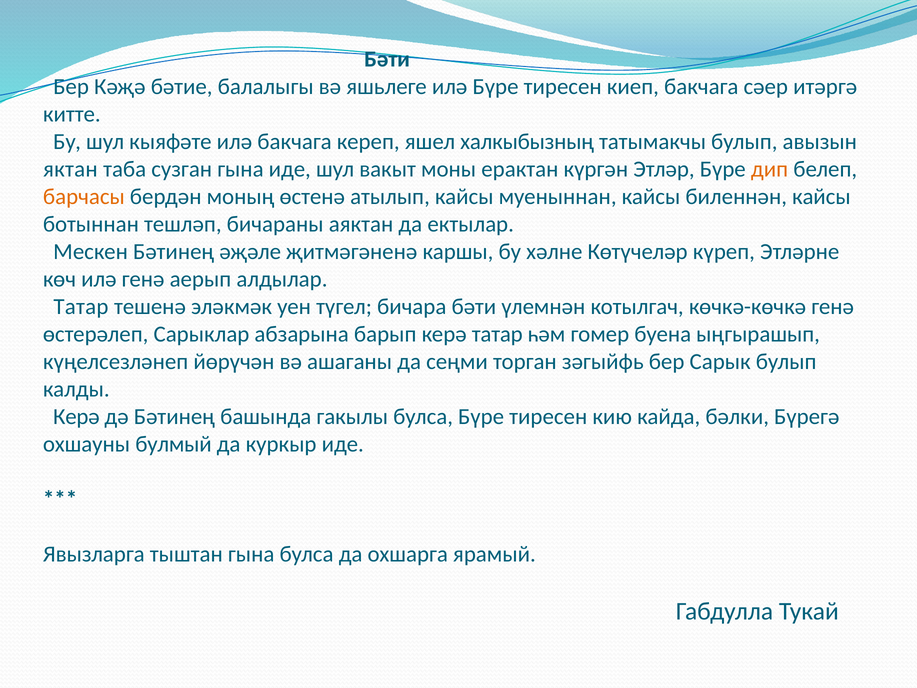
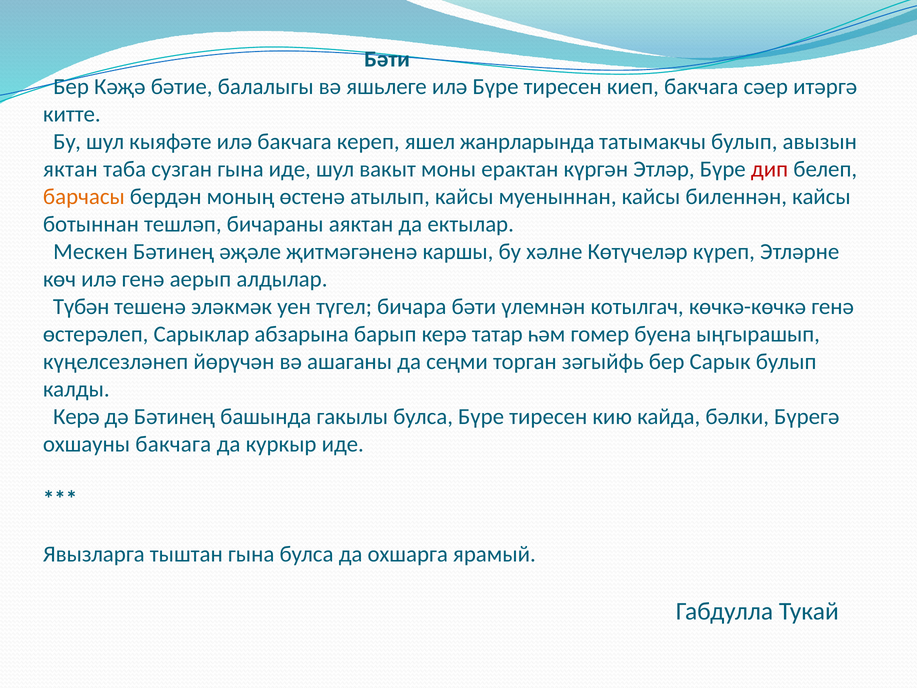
халкыбызның: халкыбызның -> жанрларында (527, 142)
дип colour: orange -> red (770, 169)
Татар: Татар -> Түбән (81, 307)
охшауны булмый: булмый -> бакчага (173, 444)
